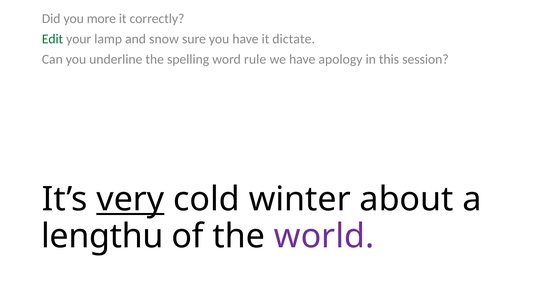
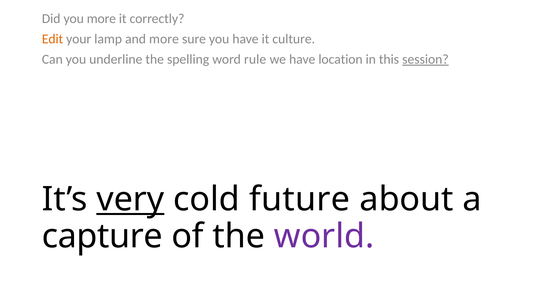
Edit colour: green -> orange (52, 39)
and snow: snow -> more (164, 39)
dictate: dictate -> culture (294, 39)
apology: apology -> location (341, 59)
session underline: none -> present (425, 59)
winter: winter -> future (300, 200)
lengthu: lengthu -> capture (102, 237)
